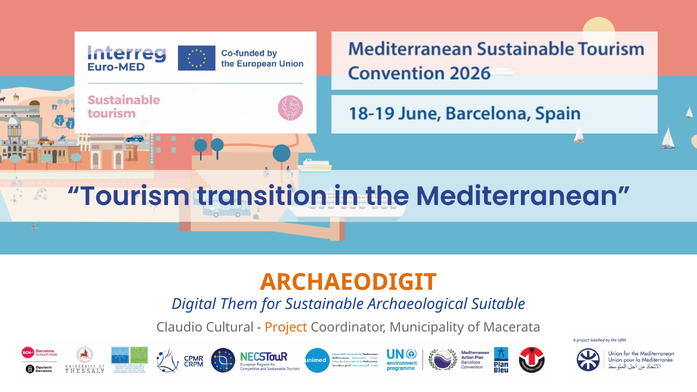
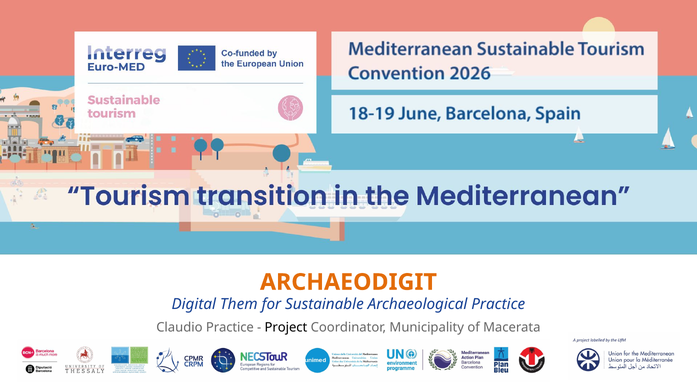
Archaeological Suitable: Suitable -> Practice (498, 304)
Claudio Cultural: Cultural -> Practice (230, 327)
Project colour: orange -> black (286, 327)
